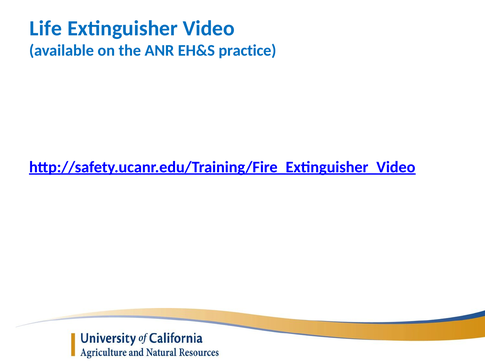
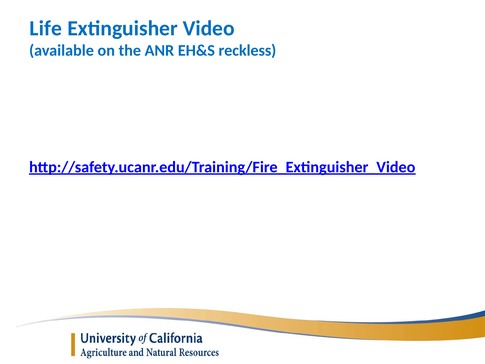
practice: practice -> reckless (247, 51)
